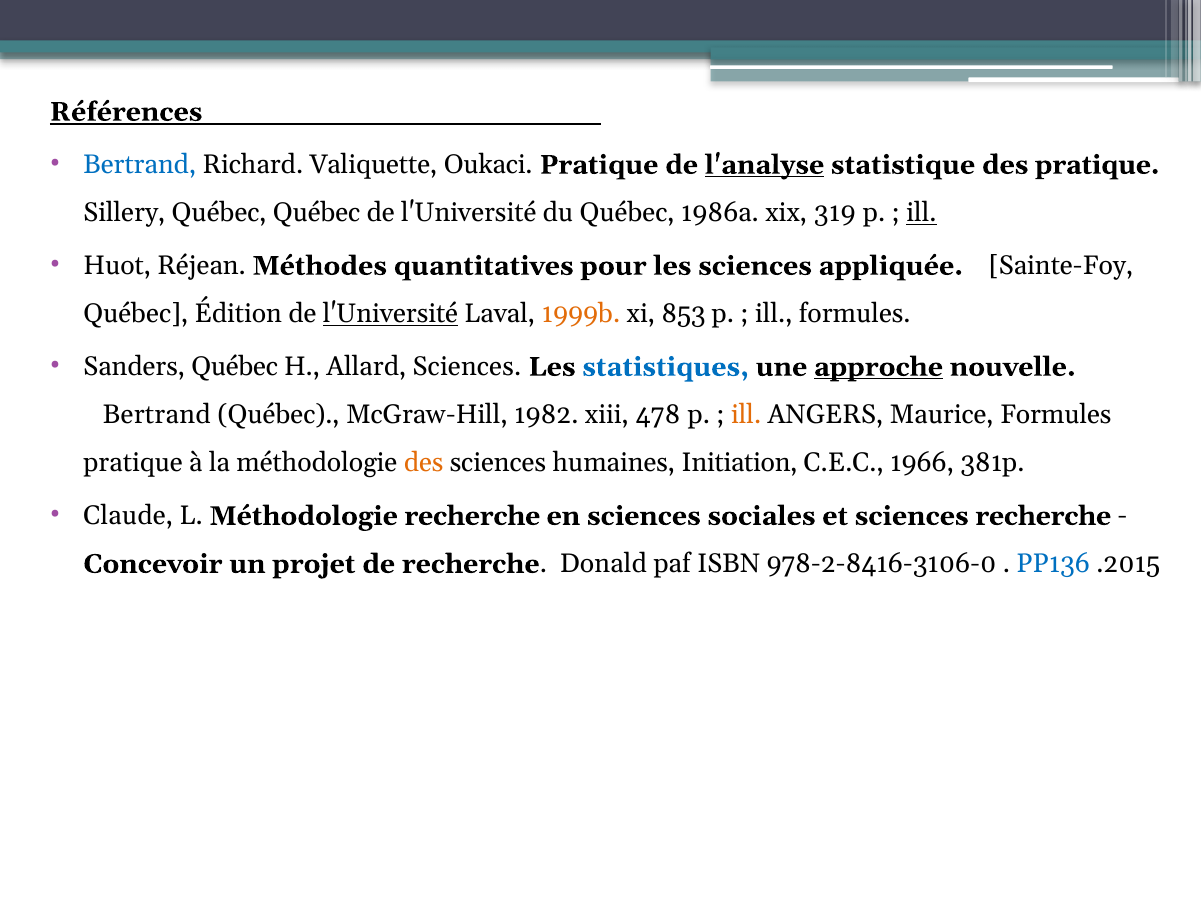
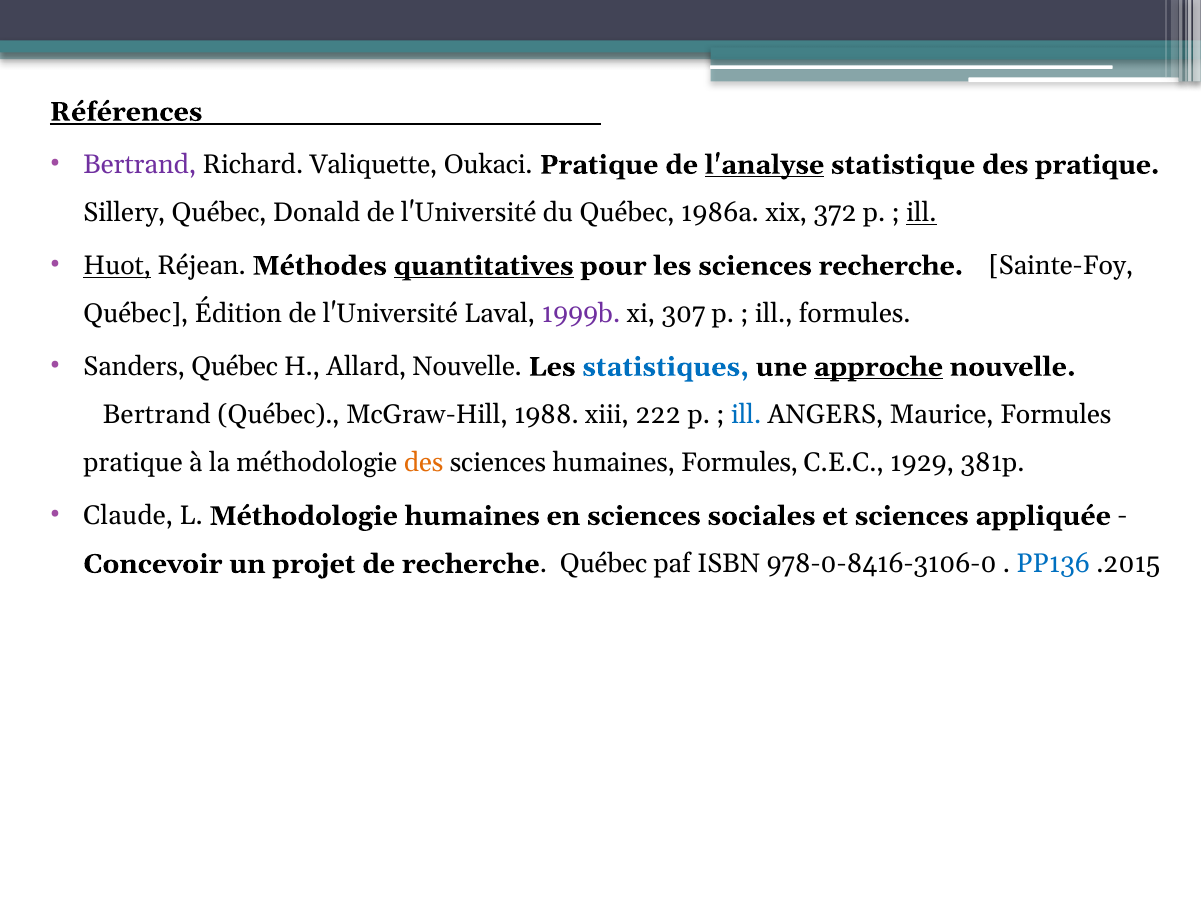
Bertrand colour: blue -> purple (140, 165)
Québec Québec: Québec -> Donald (317, 213)
319: 319 -> 372 (835, 213)
Huot underline: none -> present (117, 266)
quantitatives underline: none -> present (484, 266)
sciences appliquée: appliquée -> recherche (891, 266)
l'Université underline: present -> none (390, 314)
1999b colour: orange -> purple (581, 314)
853: 853 -> 307 (683, 314)
Allard Sciences: Sciences -> Nouvelle (467, 367)
1982: 1982 -> 1988 (546, 415)
478: 478 -> 222 (658, 415)
ill colour: orange -> blue (746, 415)
humaines Initiation: Initiation -> Formules (739, 463)
1966: 1966 -> 1929 (922, 463)
Méthodologie recherche: recherche -> humaines (472, 516)
sciences recherche: recherche -> appliquée (1043, 516)
recherche Donald: Donald -> Québec (603, 564)
978-2-8416-3106-0: 978-2-8416-3106-0 -> 978-0-8416-3106-0 (882, 564)
